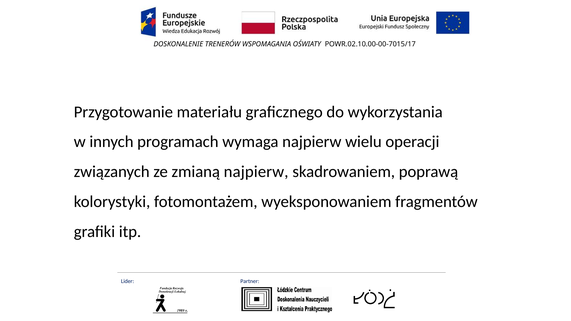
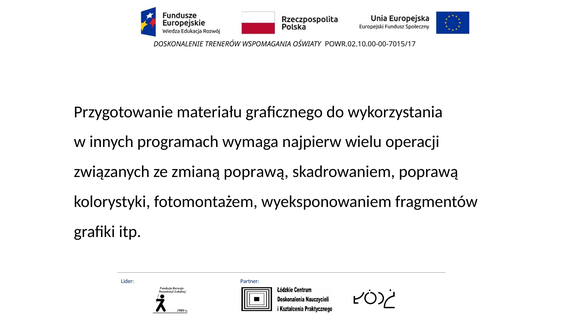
zmianą najpierw: najpierw -> poprawą (256, 172)
